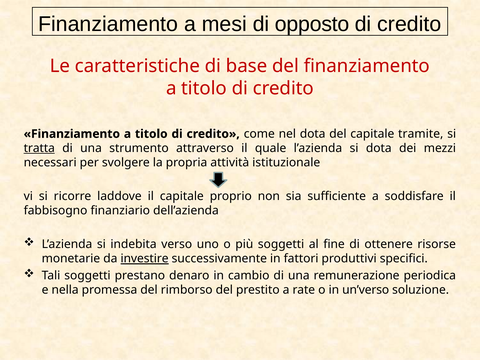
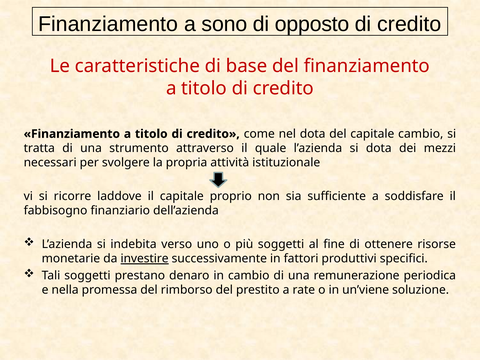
mesi: mesi -> sono (224, 24)
capitale tramite: tramite -> cambio (421, 134)
tratta underline: present -> none (39, 148)
un’verso: un’verso -> un’viene (366, 290)
